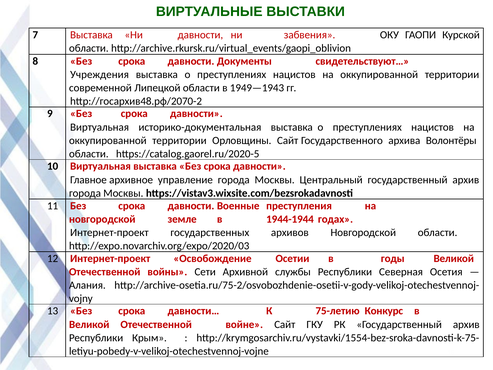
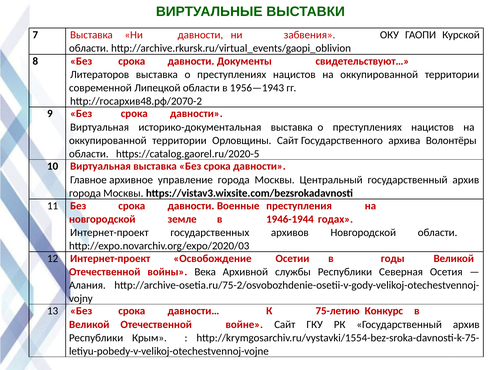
Учреждения: Учреждения -> Литераторов (100, 74)
1949—1943: 1949—1943 -> 1956—1943 (257, 88)
1944-1944: 1944-1944 -> 1946-1944 (290, 219)
Сети: Сети -> Века (205, 272)
